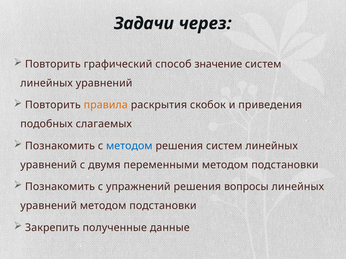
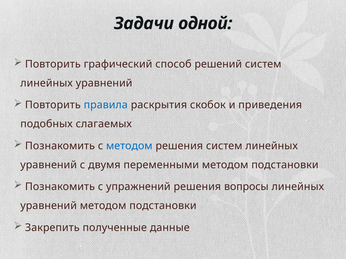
через: через -> одной (205, 23)
значение: значение -> решений (218, 64)
правила colour: orange -> blue (106, 105)
